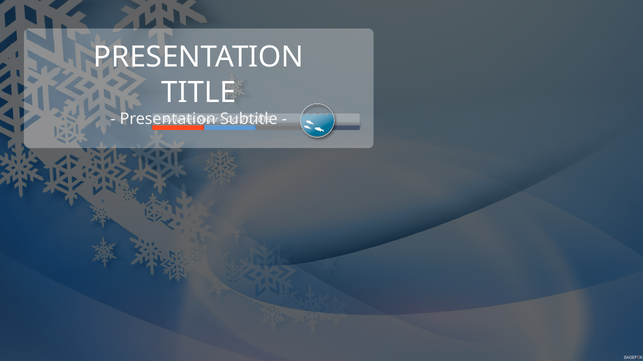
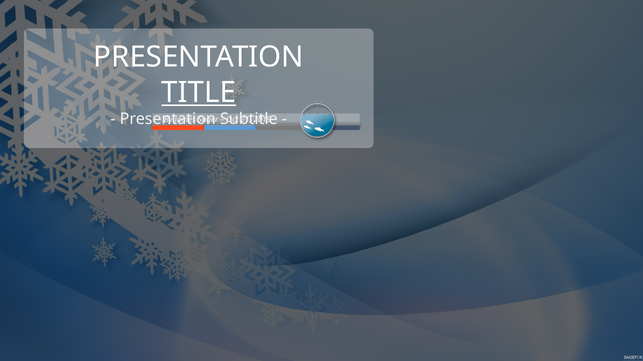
TITLE underline: none -> present (199, 93)
